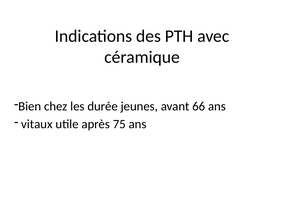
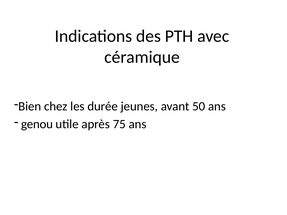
66: 66 -> 50 (199, 106)
vitaux: vitaux -> genou (37, 124)
